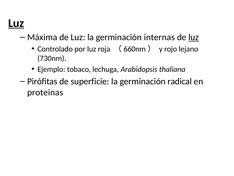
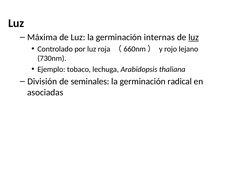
Luz underline: present -> none (16, 23)
Pirófitas: Pirófitas -> División (42, 81)
superficie: superficie -> seminales (90, 81)
proteinas: proteinas -> asociadas (45, 92)
